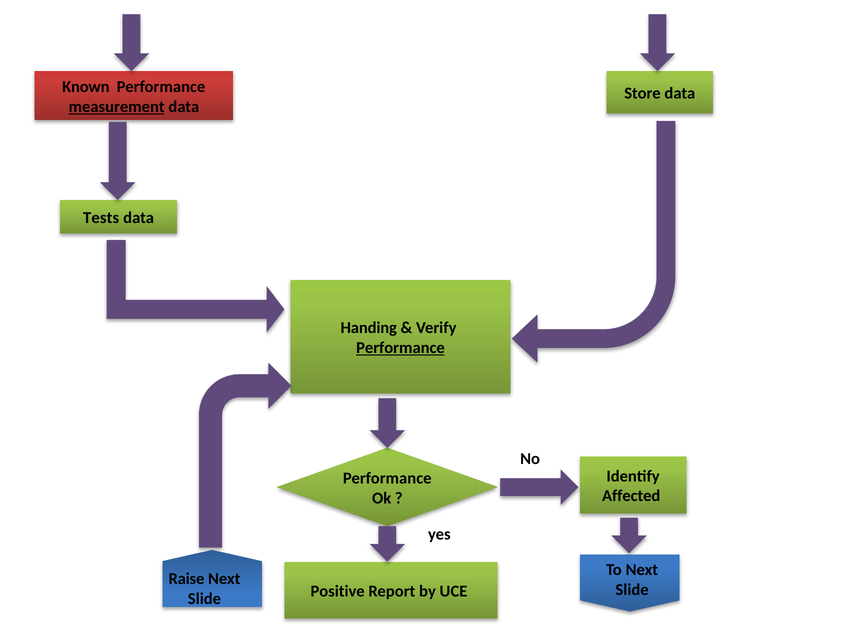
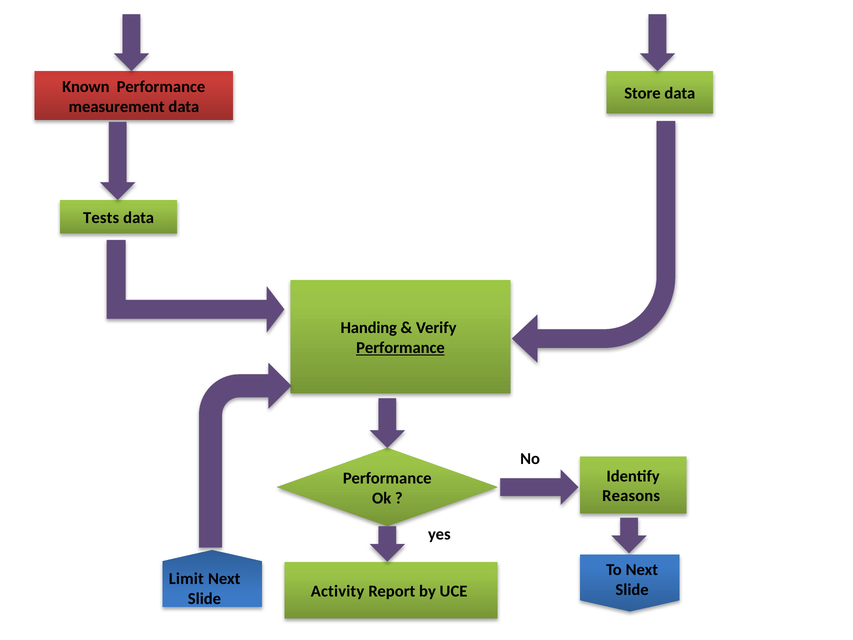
measurement underline: present -> none (117, 107)
Affected: Affected -> Reasons (631, 496)
Raise: Raise -> Limit (186, 579)
Positive: Positive -> Activity (338, 591)
